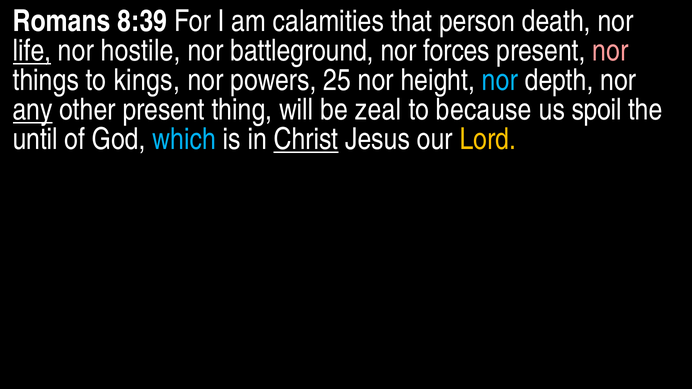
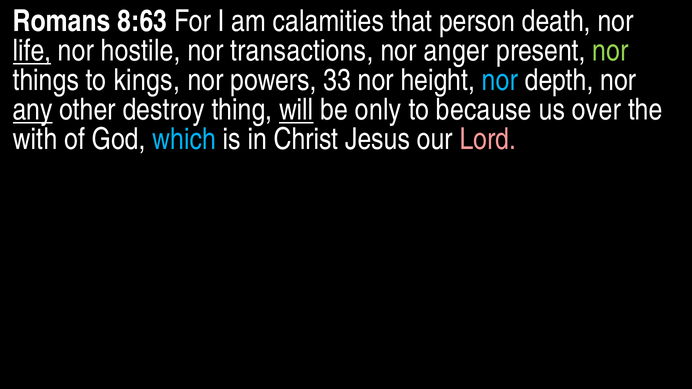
8:39: 8:39 -> 8:63 (142, 21)
battleground: battleground -> transactions (302, 51)
forces: forces -> anger (456, 51)
nor colour: pink -> light green (610, 51)
25: 25 -> 33 (337, 80)
other present: present -> destroy (164, 110)
will underline: none -> present (296, 110)
zeal: zeal -> only (378, 110)
spoil: spoil -> over (596, 110)
until: until -> with (35, 139)
Christ underline: present -> none (306, 139)
Lord colour: yellow -> pink (488, 139)
